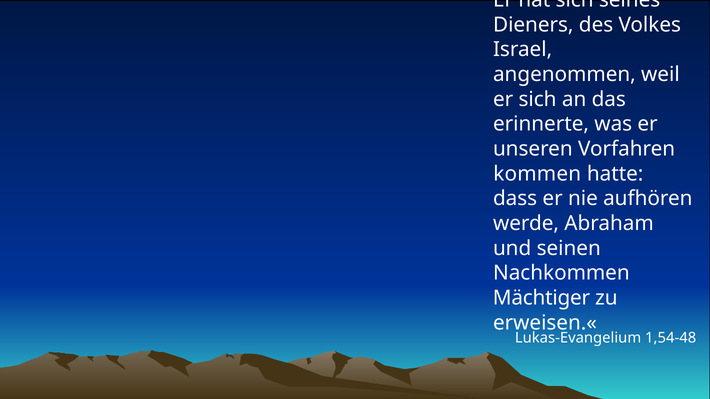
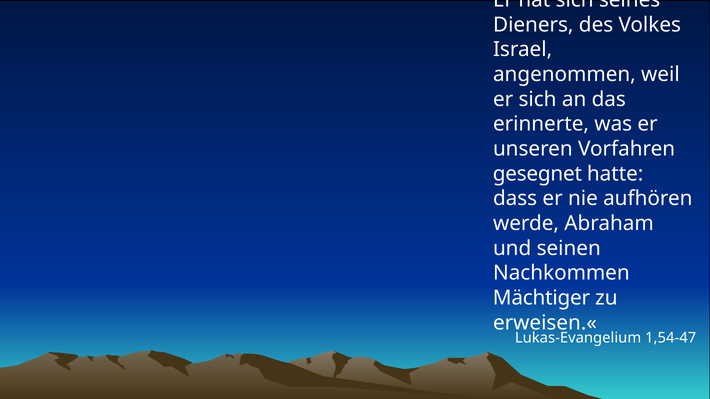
kommen: kommen -> gesegnet (537, 174)
1,54-48: 1,54-48 -> 1,54-47 (671, 338)
